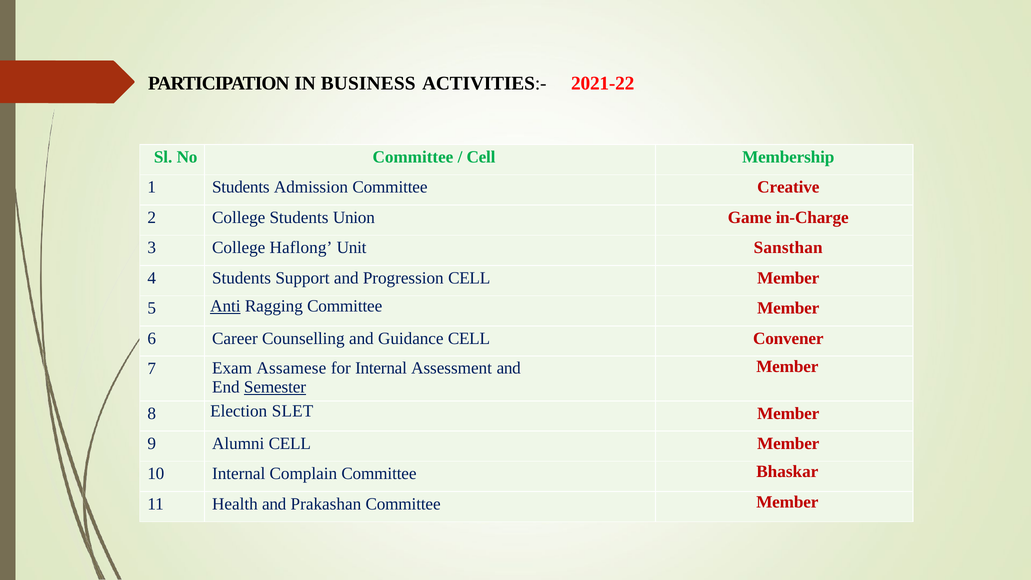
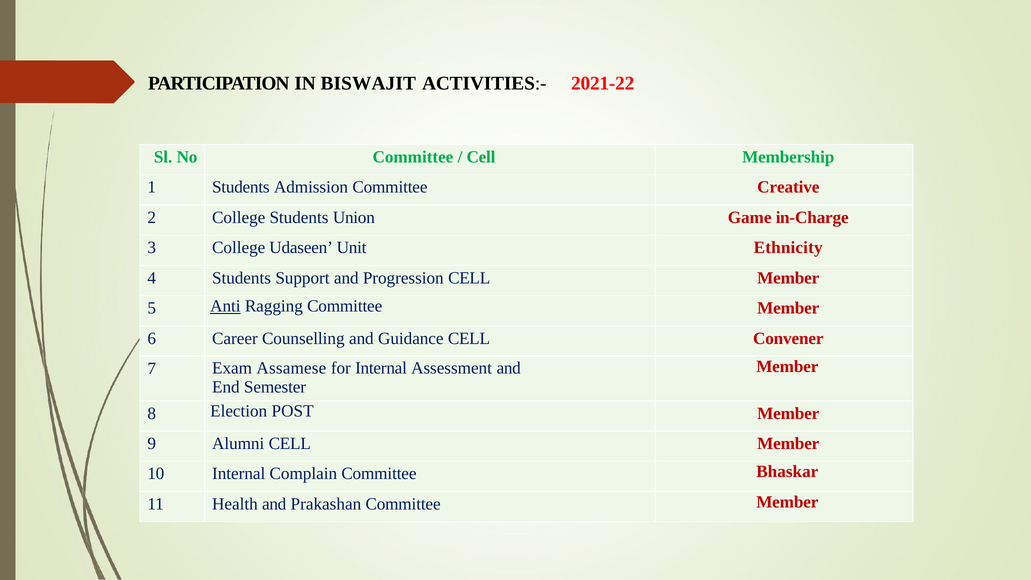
BUSINESS: BUSINESS -> BISWAJIT (368, 84)
Haflong: Haflong -> Udaseen (301, 248)
Sansthan: Sansthan -> Ethnicity (788, 248)
Semester underline: present -> none (275, 387)
SLET: SLET -> POST (293, 411)
